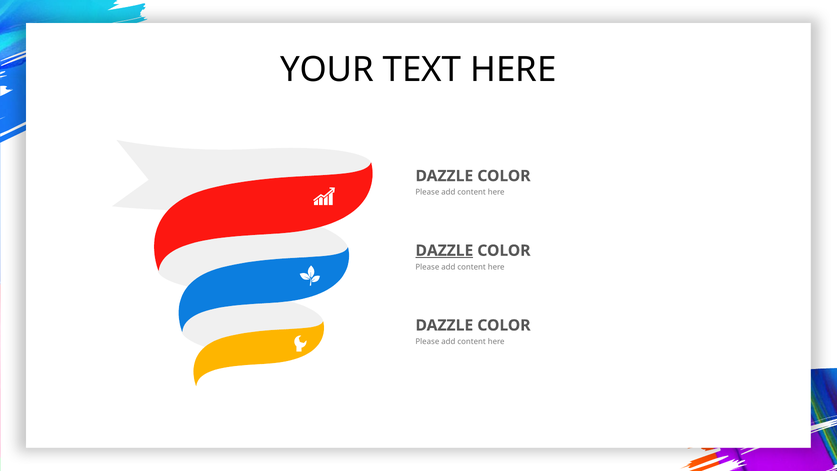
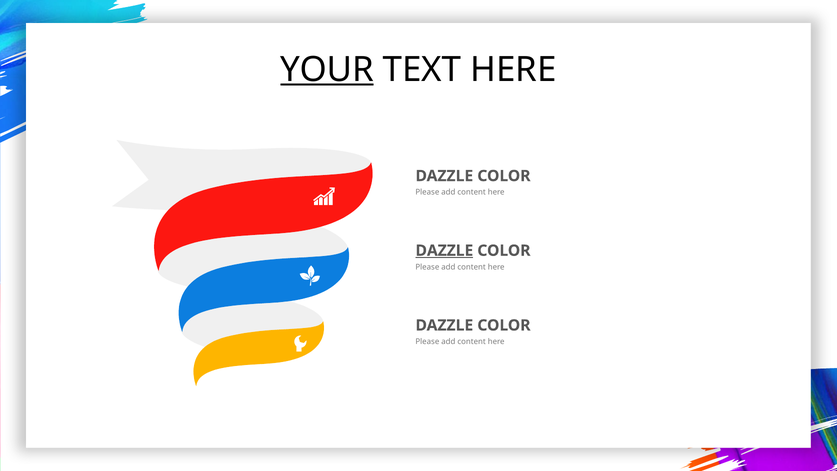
YOUR underline: none -> present (327, 70)
